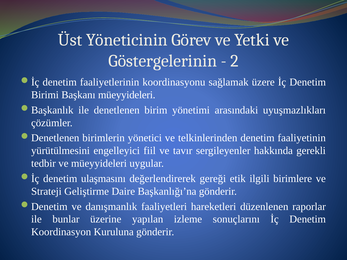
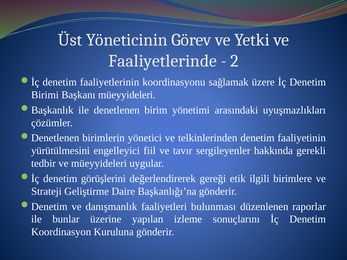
Göstergelerinin: Göstergelerinin -> Faaliyetlerinde (163, 61)
ulaşmasını: ulaşmasını -> görüşlerini (103, 179)
hareketleri: hareketleri -> bulunması (214, 207)
